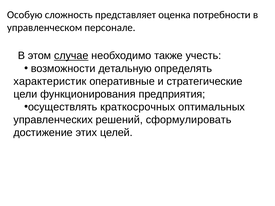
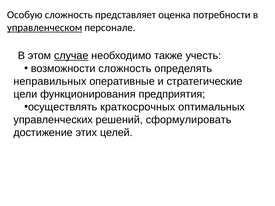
управленческом underline: none -> present (45, 28)
возможности детальную: детальную -> сложность (125, 69)
характеристик: характеристик -> неправильных (50, 81)
